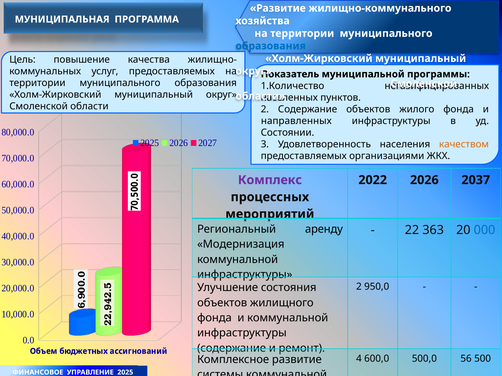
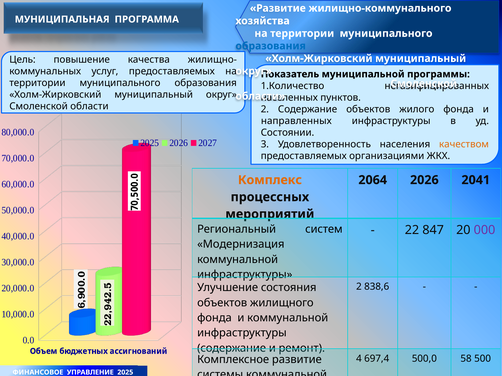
Комплекс colour: purple -> orange (270, 180)
2022: 2022 -> 2064 (373, 180)
2037: 2037 -> 2041 (476, 180)
аренду: аренду -> систем (324, 229)
363: 363 -> 847 (433, 230)
000 colour: blue -> purple (485, 230)
950,0: 950,0 -> 838,6 (377, 287)
600,0: 600,0 -> 697,4 (377, 359)
56: 56 -> 58 (466, 359)
